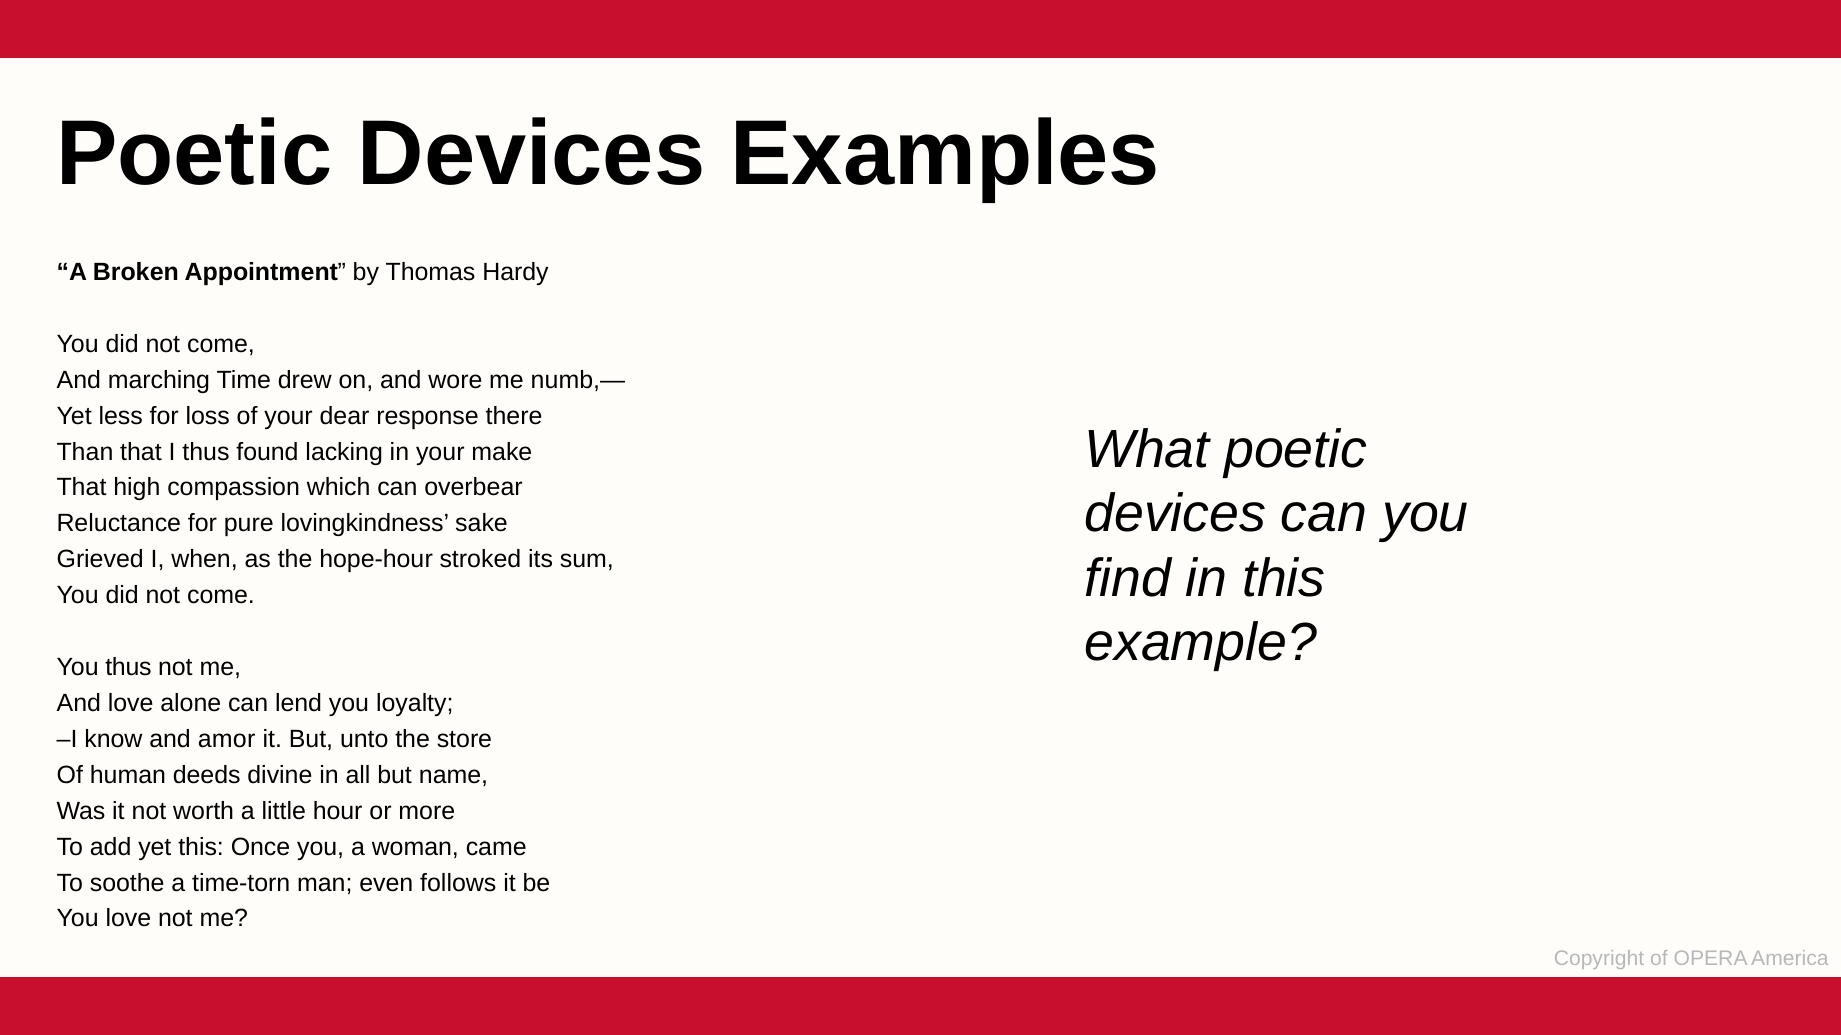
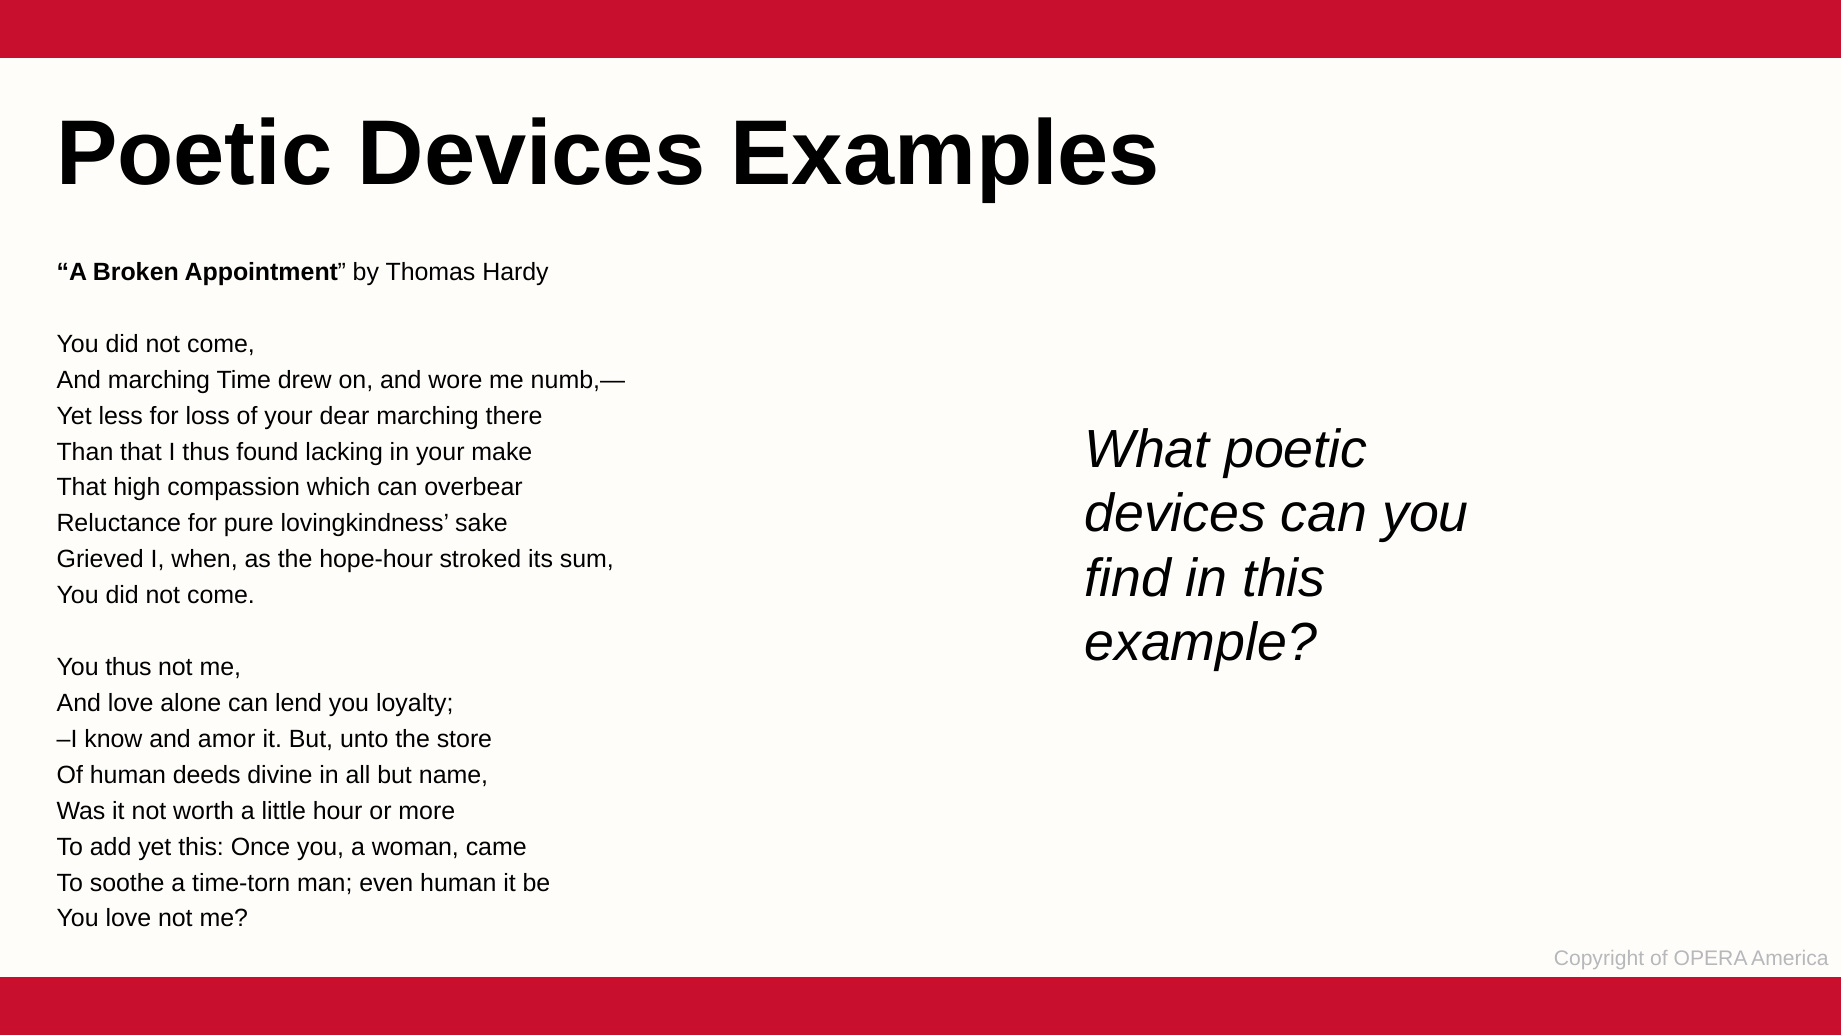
dear response: response -> marching (428, 416)
even follows: follows -> human (458, 883)
